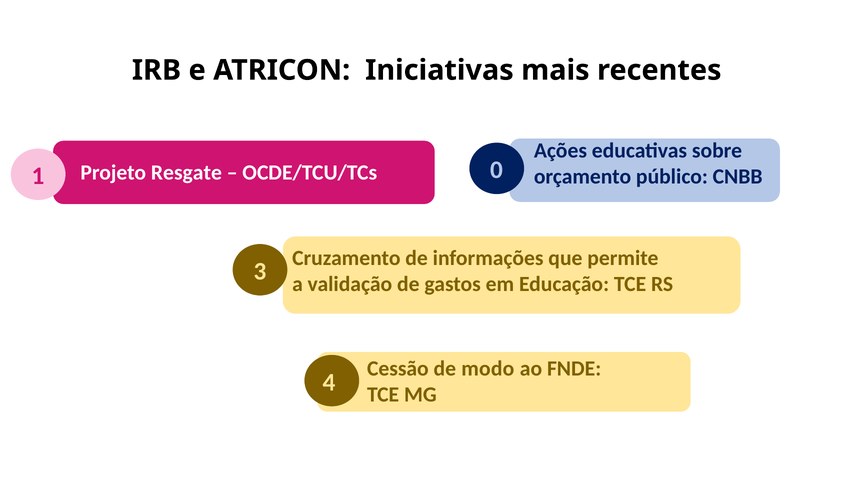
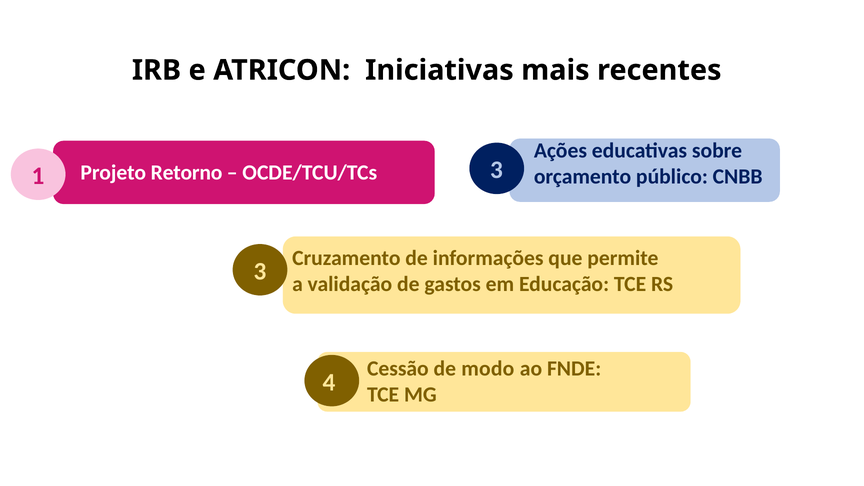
Resgate: Resgate -> Retorno (187, 173)
OCDE/TCU/TCs 0: 0 -> 3 (497, 170)
